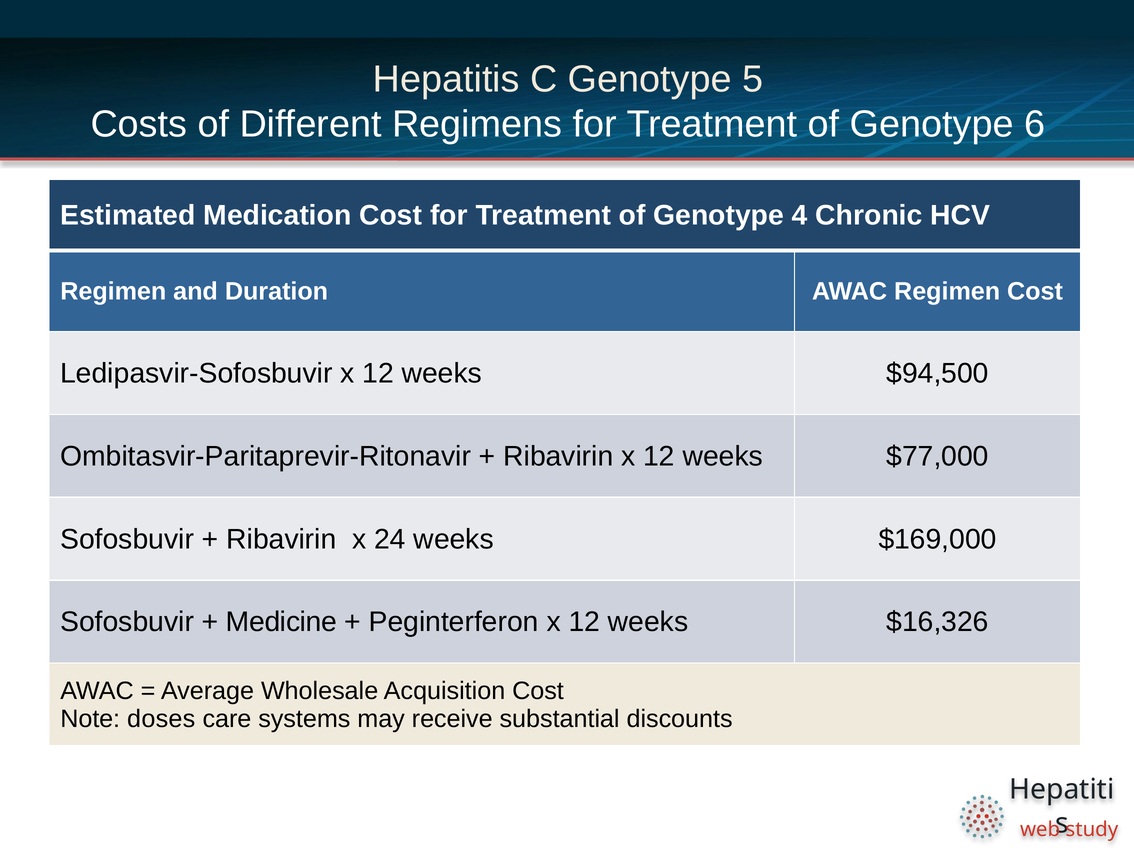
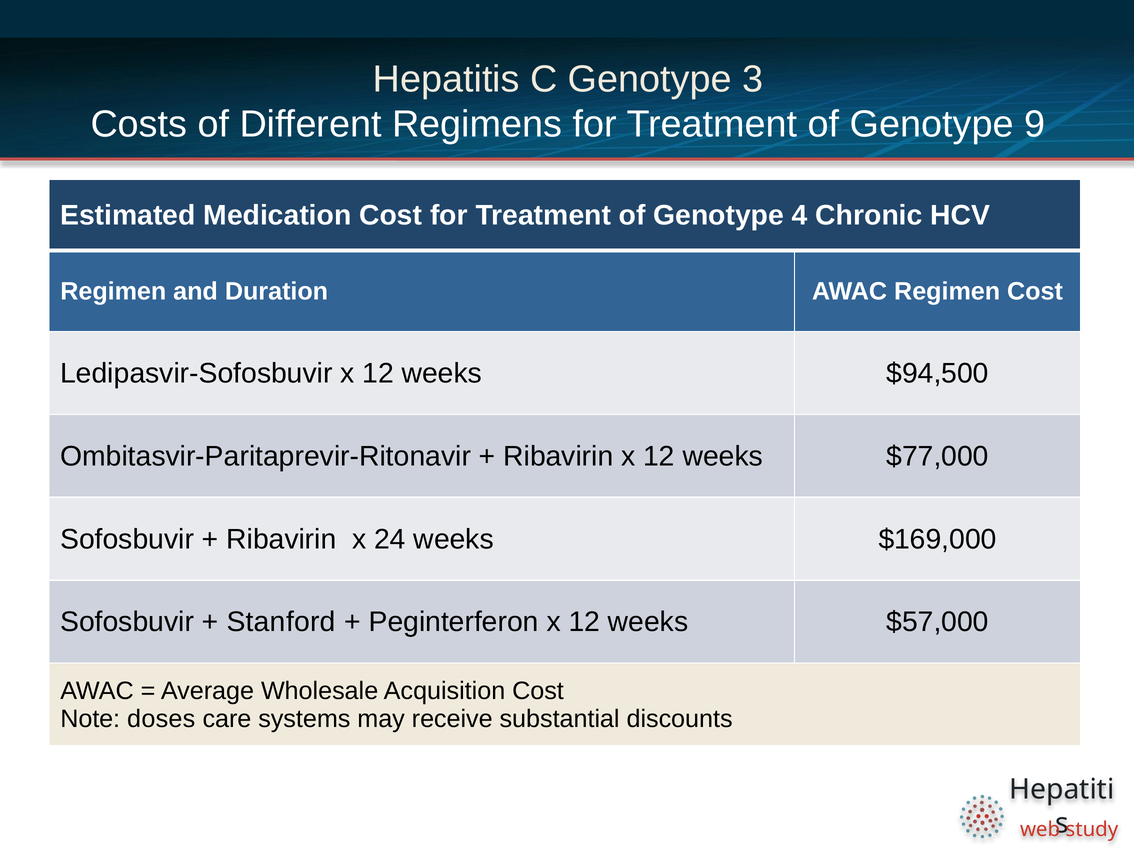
5: 5 -> 3 (753, 79)
6: 6 -> 9 (1035, 125)
Medicine: Medicine -> Stanford (281, 622)
$16,326: $16,326 -> $57,000 (938, 622)
